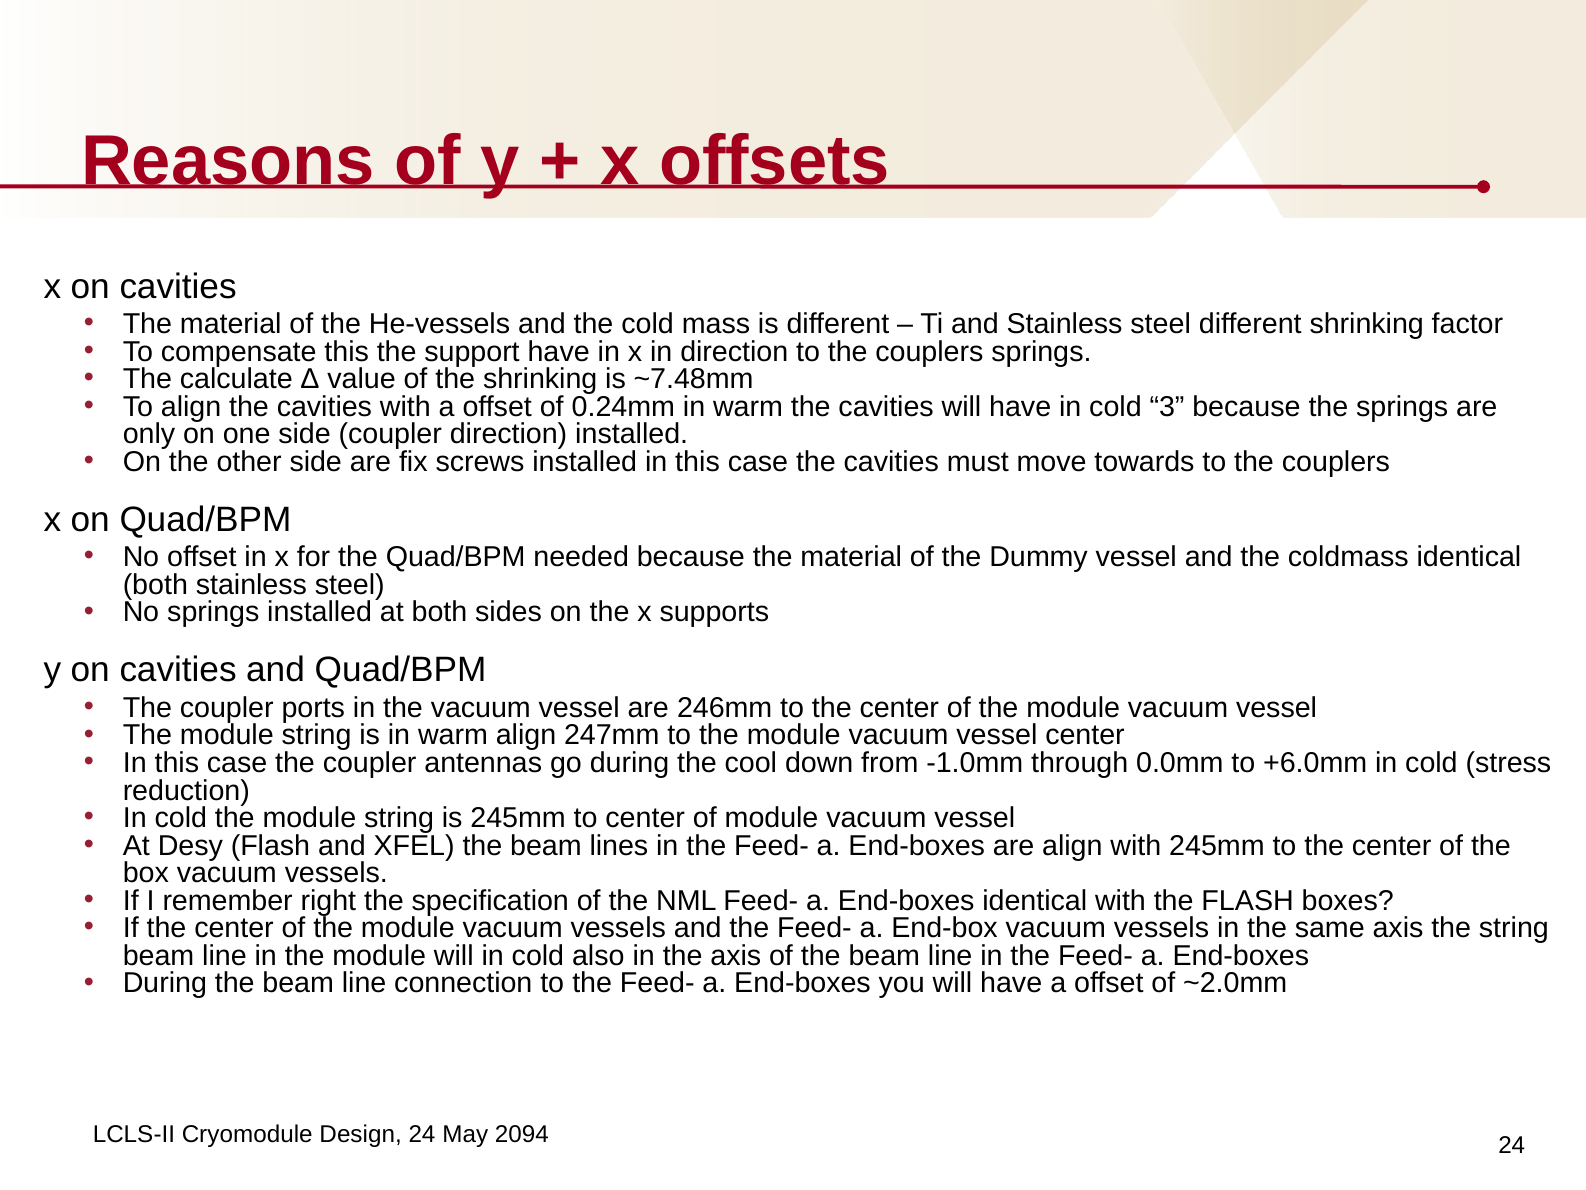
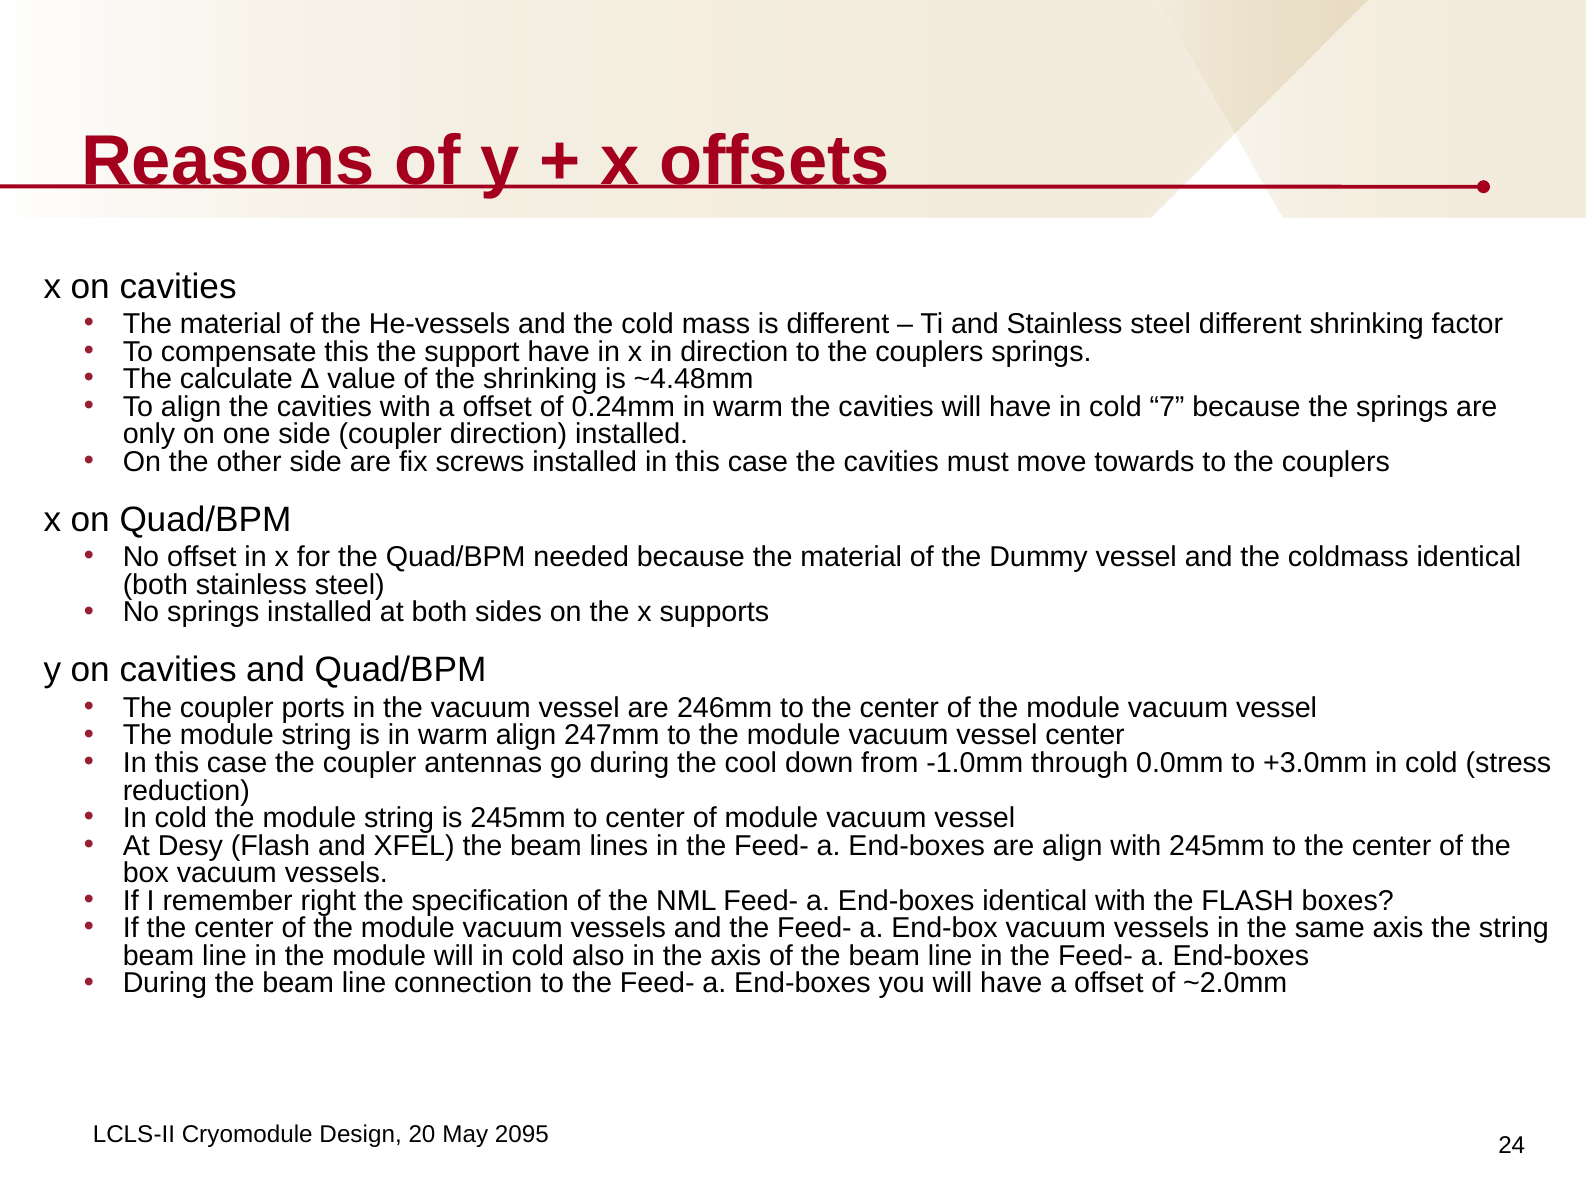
~7.48mm: ~7.48mm -> ~4.48mm (694, 379)
3: 3 -> 7 (1167, 407)
+6.0mm: +6.0mm -> +3.0mm (1315, 763)
Design 24: 24 -> 20 (422, 1134)
2094: 2094 -> 2095 (522, 1134)
